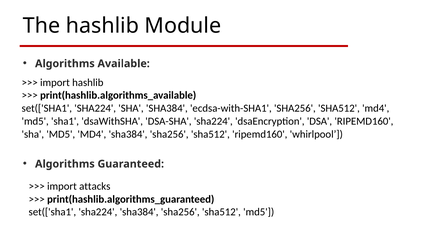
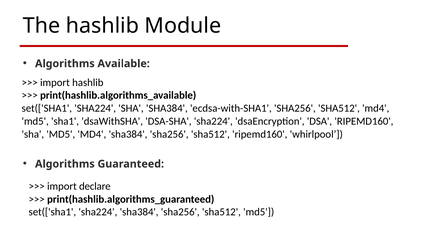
attacks: attacks -> declare (95, 186)
